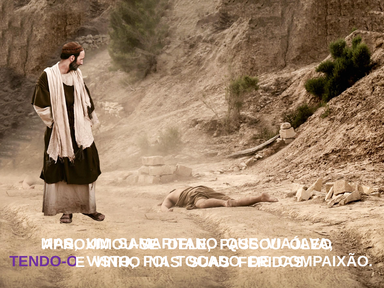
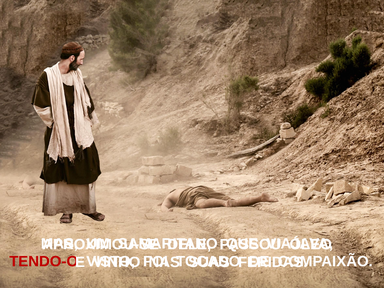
TENDO-O colour: purple -> red (44, 262)
